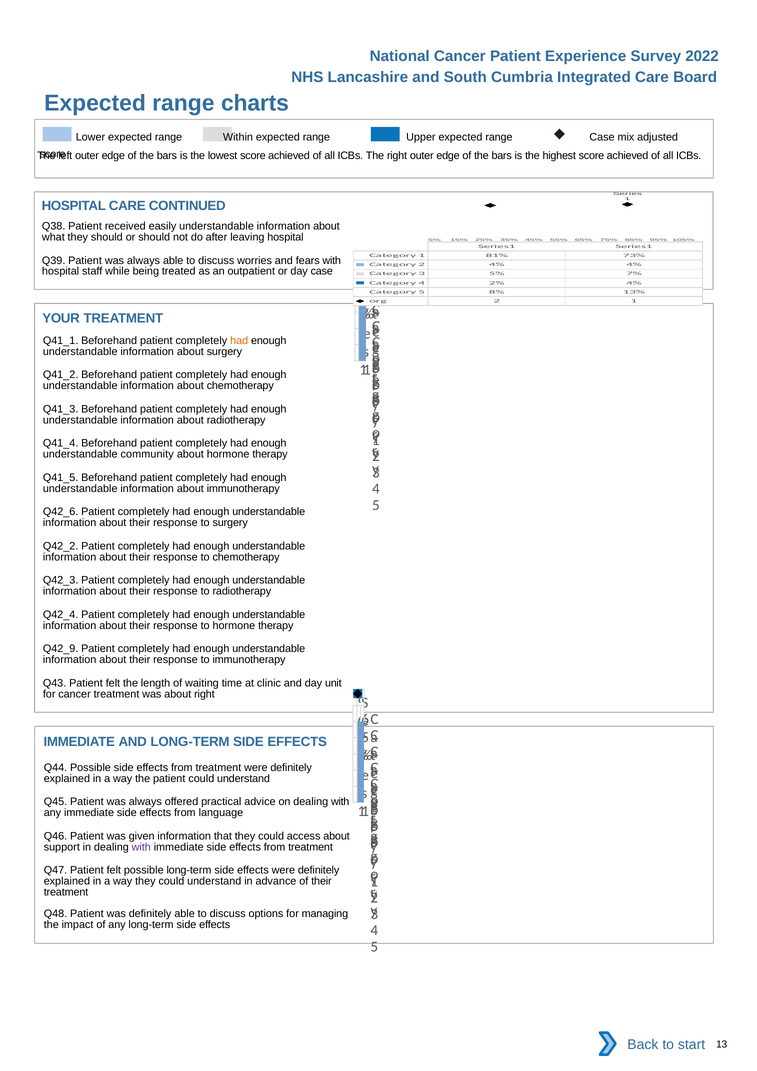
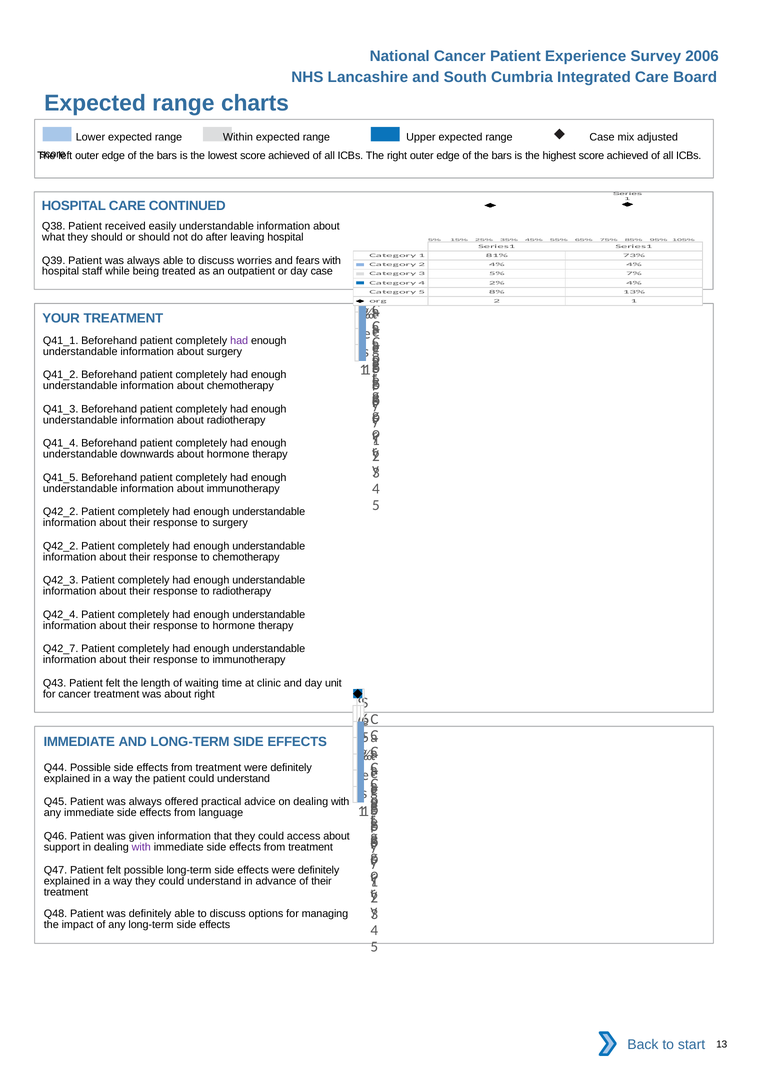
2022: 2022 -> 2006 (702, 56)
had colour: orange -> purple (239, 341)
community: community -> downwards (147, 454)
Q42_6: Q42_6 -> Q42_2 (61, 512)
Q42_9: Q42_9 -> Q42_7 (61, 649)
